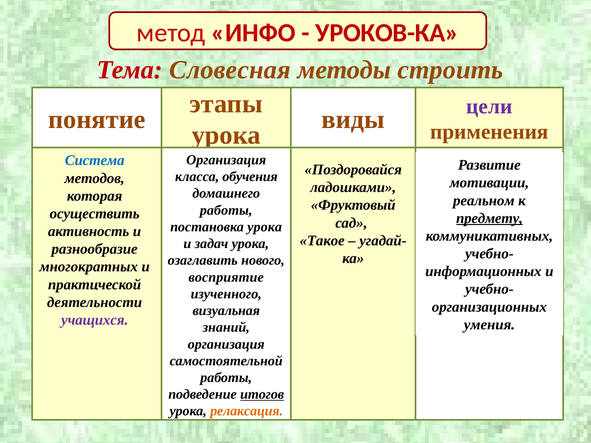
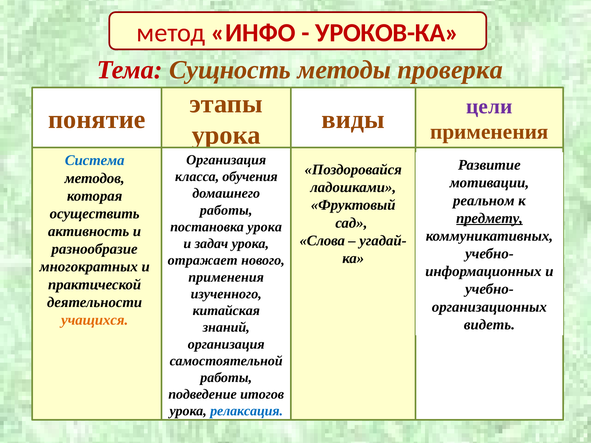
Словесная: Словесная -> Сущность (230, 70)
строить: строить -> проверка (450, 70)
Такое: Такое -> Слова (322, 241)
озаглавить: озаглавить -> отражает (203, 261)
восприятие: восприятие -> применения (226, 277)
визуальная: визуальная -> китайская (226, 311)
учащихся colour: purple -> orange (95, 320)
умения: умения -> видеть (489, 325)
итогов underline: present -> none (262, 395)
релаксация colour: orange -> blue (247, 411)
